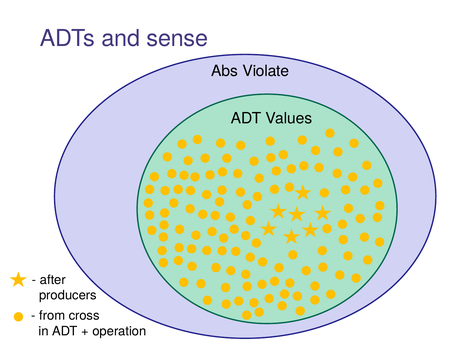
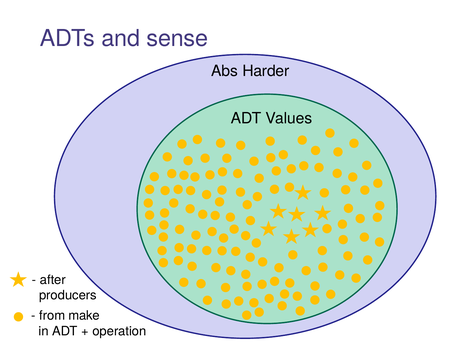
Violate: Violate -> Harder (266, 71)
cross: cross -> make (84, 316)
